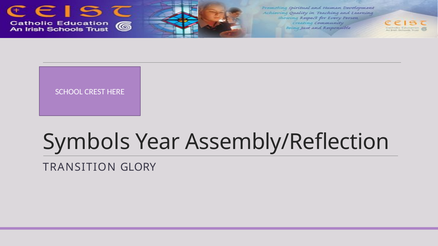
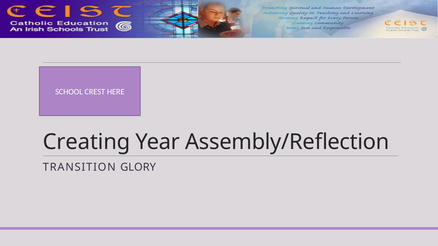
Symbols: Symbols -> Creating (87, 142)
